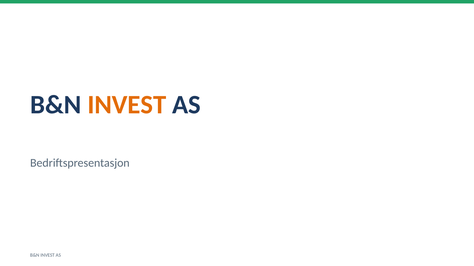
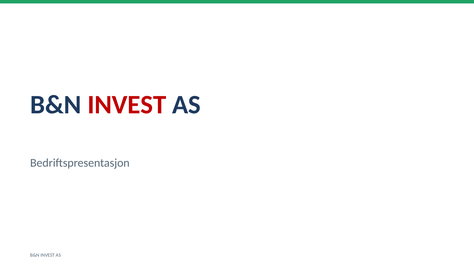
INVEST colour: orange -> red (127, 105)
